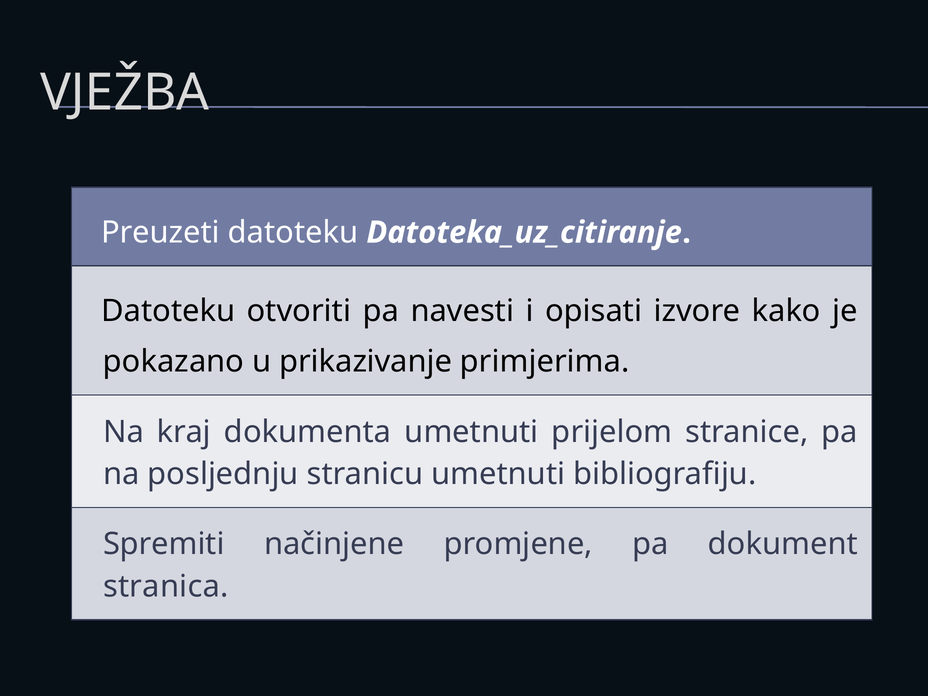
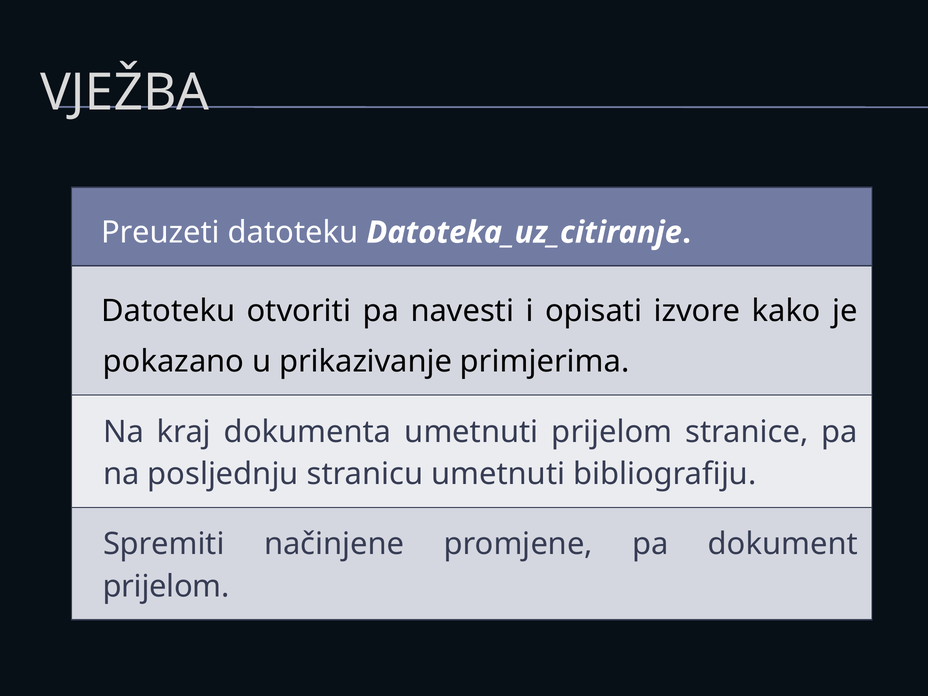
stranica: stranica -> prijelom (166, 586)
